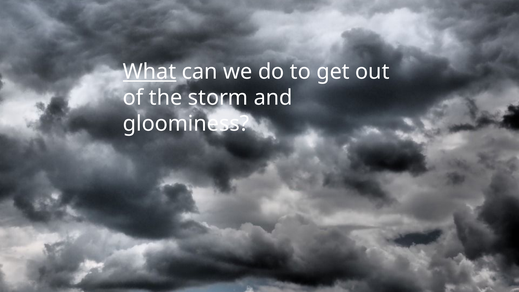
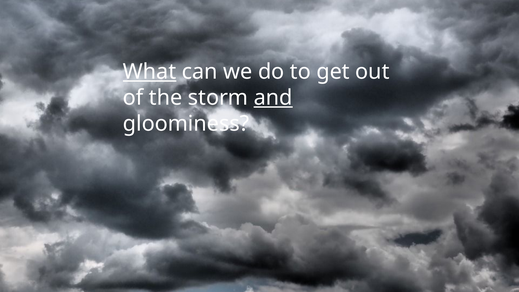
and underline: none -> present (273, 98)
